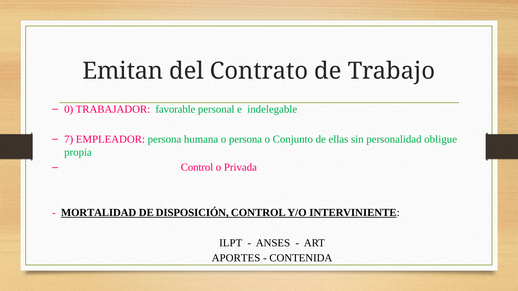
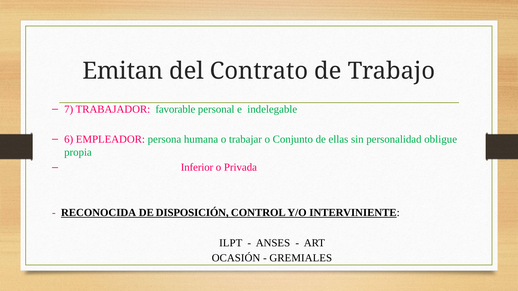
0: 0 -> 7 (69, 109)
7: 7 -> 6 (69, 140)
o persona: persona -> trabajar (245, 140)
Control: Control -> Inferior (197, 168)
MORTALIDAD: MORTALIDAD -> RECONOCIDA (99, 213)
APORTES: APORTES -> OCASIÓN (236, 258)
CONTENIDA: CONTENIDA -> GREMIALES (301, 258)
